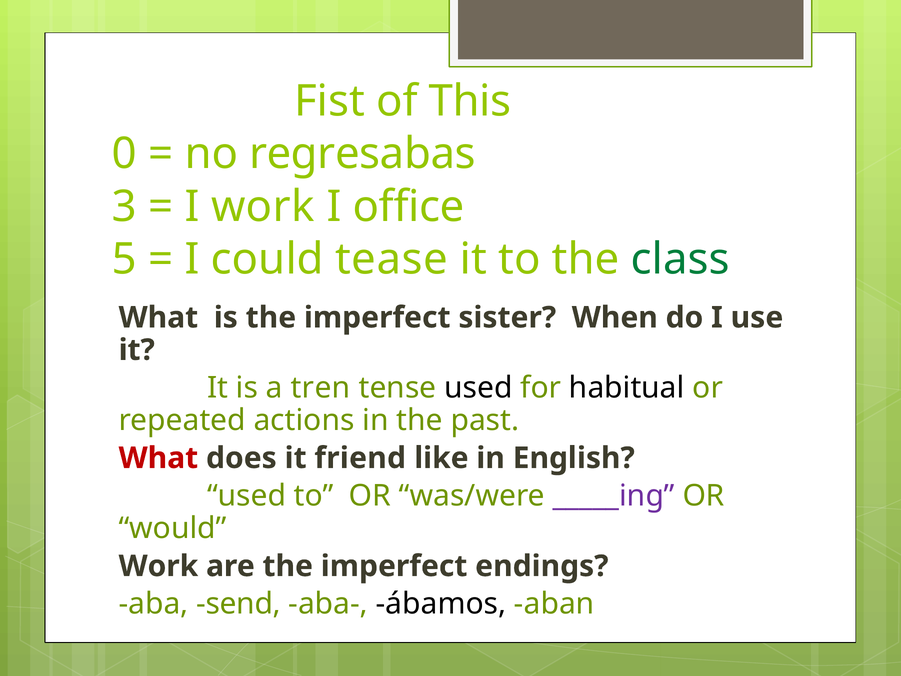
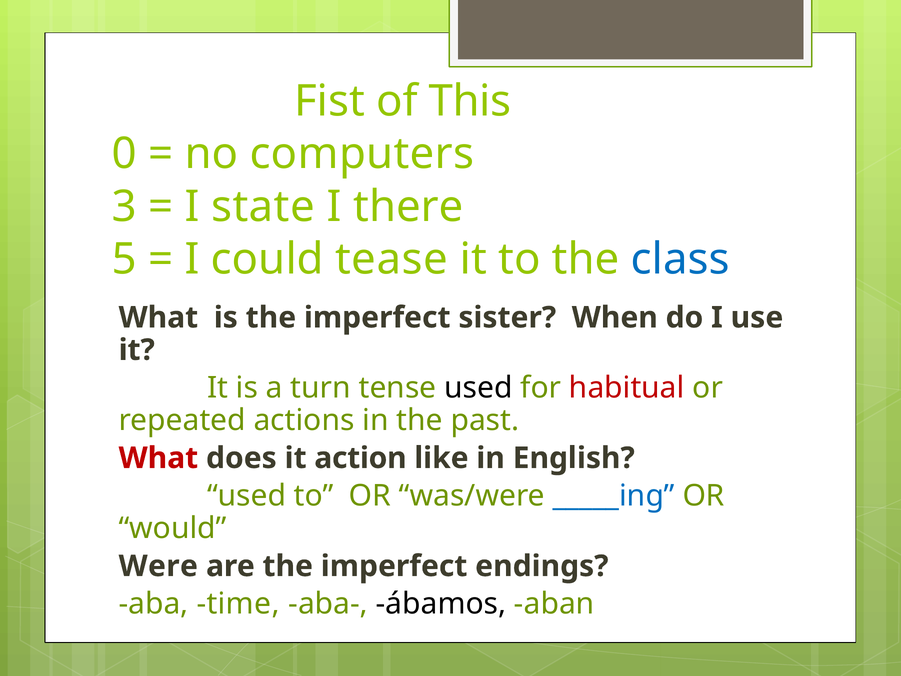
regresabas: regresabas -> computers (362, 154)
I work: work -> state (263, 207)
office: office -> there (408, 207)
class colour: green -> blue (680, 259)
tren: tren -> turn (321, 388)
habitual colour: black -> red (627, 388)
friend: friend -> action (360, 458)
_____ing colour: purple -> blue (614, 496)
Work: Work -> Were (158, 566)
send: send -> time (238, 604)
